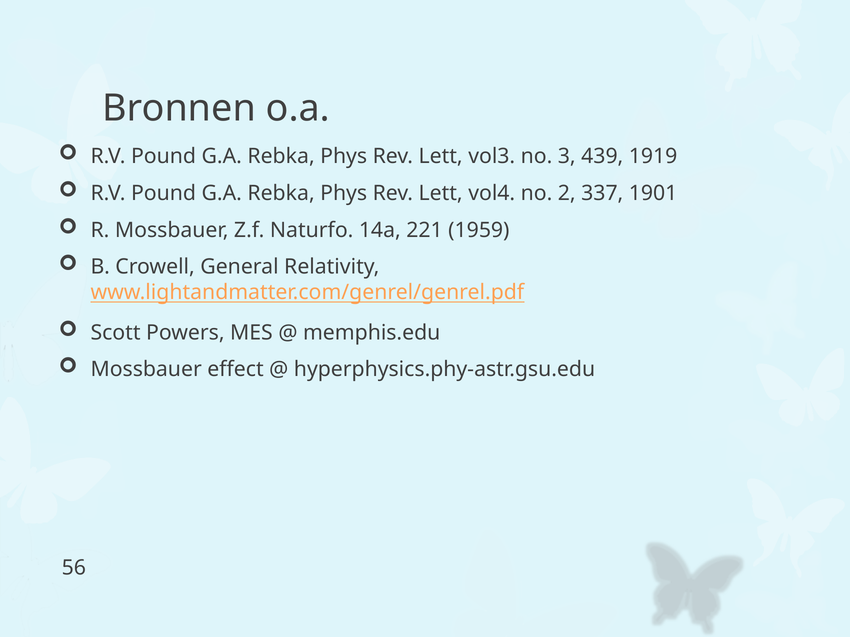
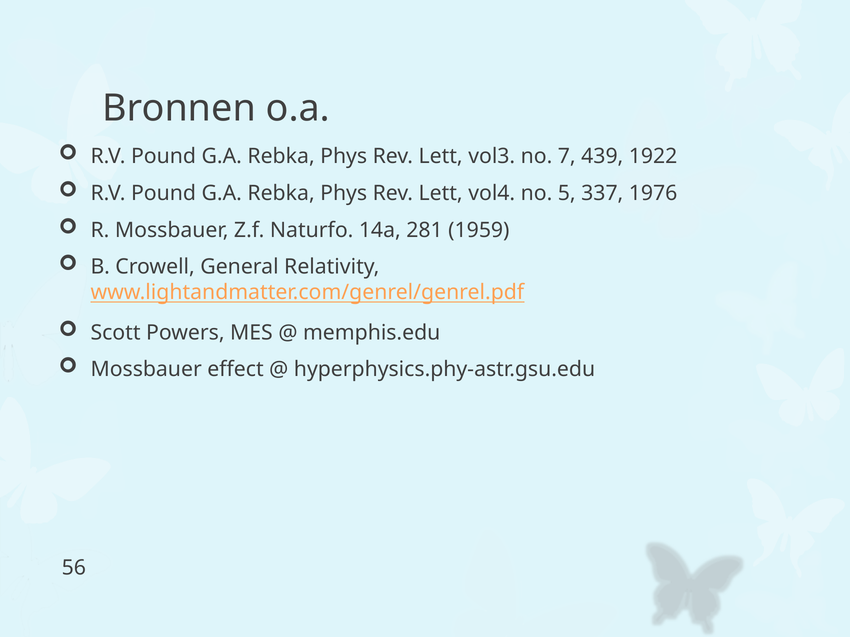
3: 3 -> 7 (567, 156)
1919: 1919 -> 1922 (653, 156)
2: 2 -> 5 (567, 193)
1901: 1901 -> 1976 (653, 193)
221: 221 -> 281 (425, 230)
